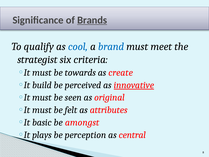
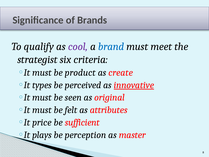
Brands underline: present -> none (92, 20)
cool colour: blue -> purple (78, 47)
towards: towards -> product (80, 72)
build: build -> types (42, 85)
basic: basic -> price (42, 122)
amongst: amongst -> sufficient (82, 122)
central: central -> master (132, 135)
